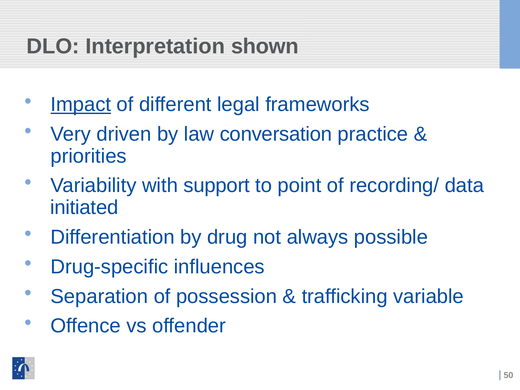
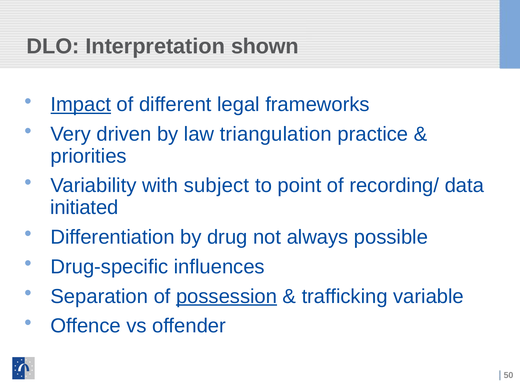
conversation: conversation -> triangulation (276, 134)
support: support -> subject (216, 186)
possession underline: none -> present (227, 296)
